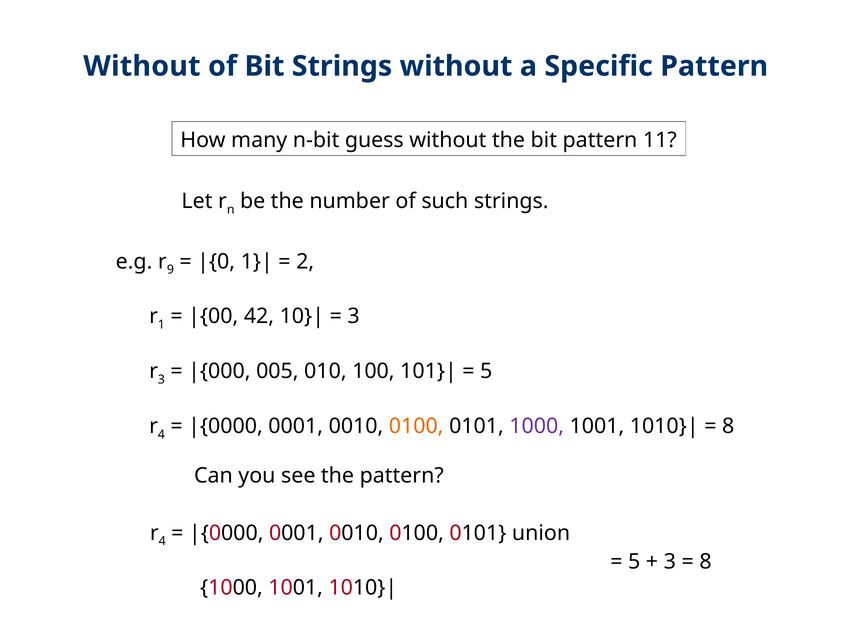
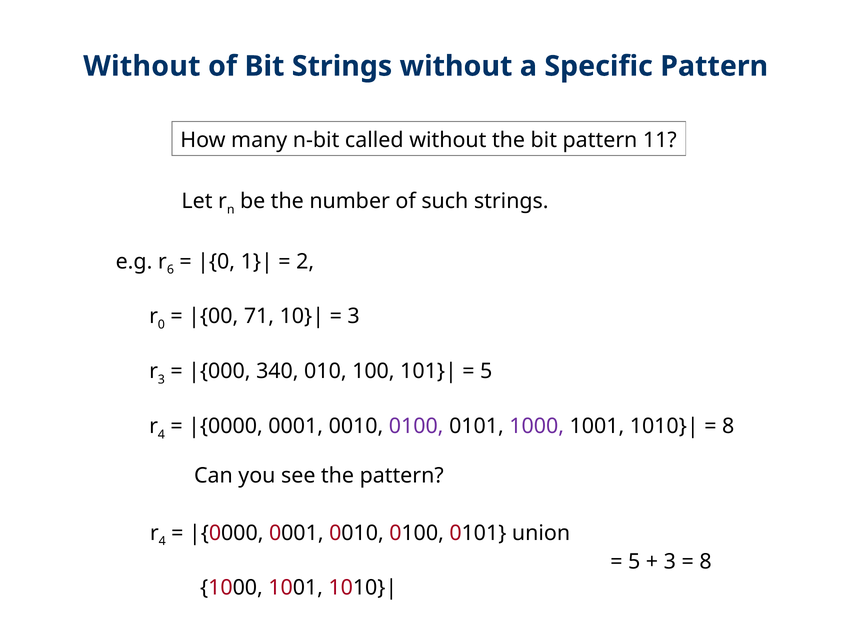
guess: guess -> called (374, 140)
9: 9 -> 6 (170, 270)
1: 1 -> 0 (161, 325)
42: 42 -> 71 (259, 316)
005: 005 -> 340 (277, 371)
0100 colour: orange -> purple (416, 426)
